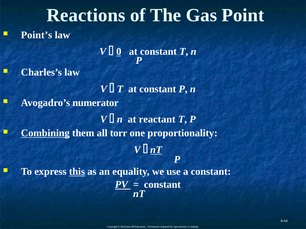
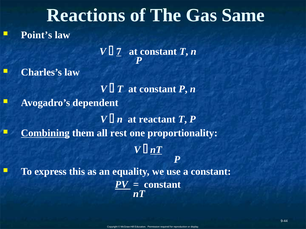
Point: Point -> Same (243, 15)
0: 0 -> 7 (119, 52)
numerator: numerator -> dependent (95, 103)
torr: torr -> rest (119, 133)
this underline: present -> none (77, 172)
